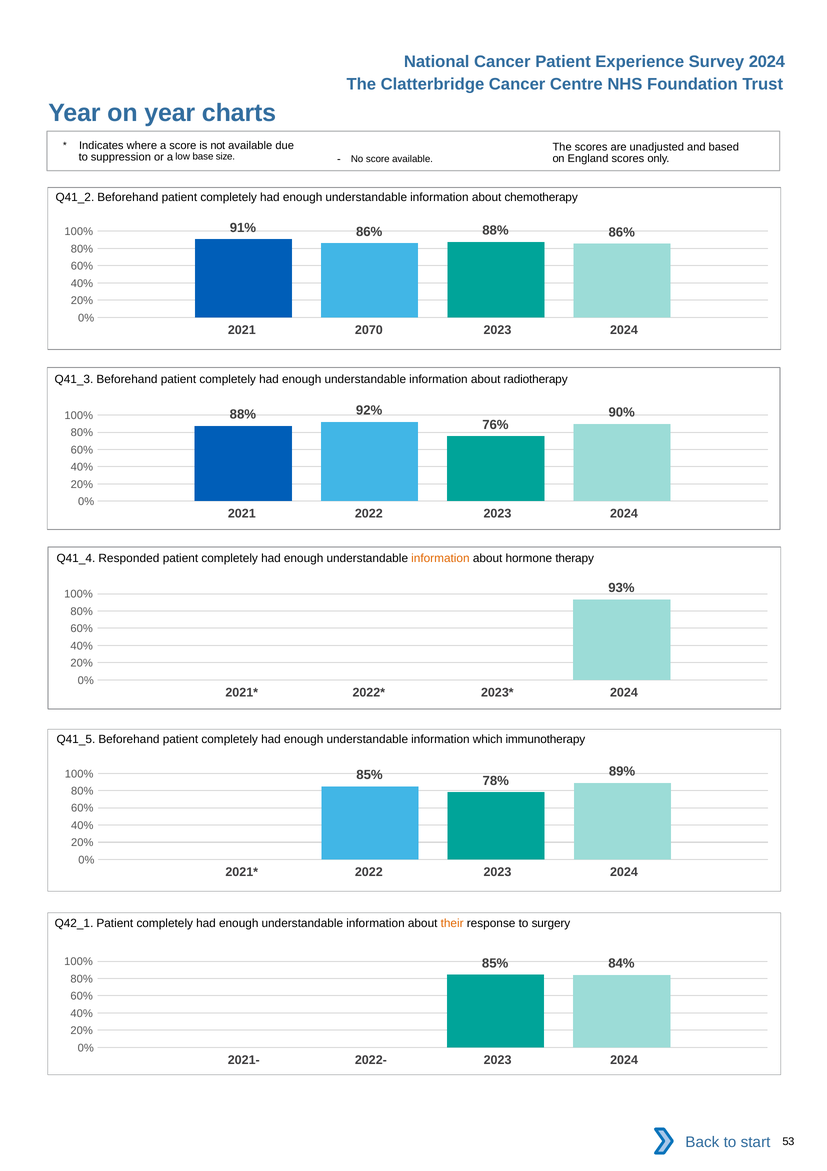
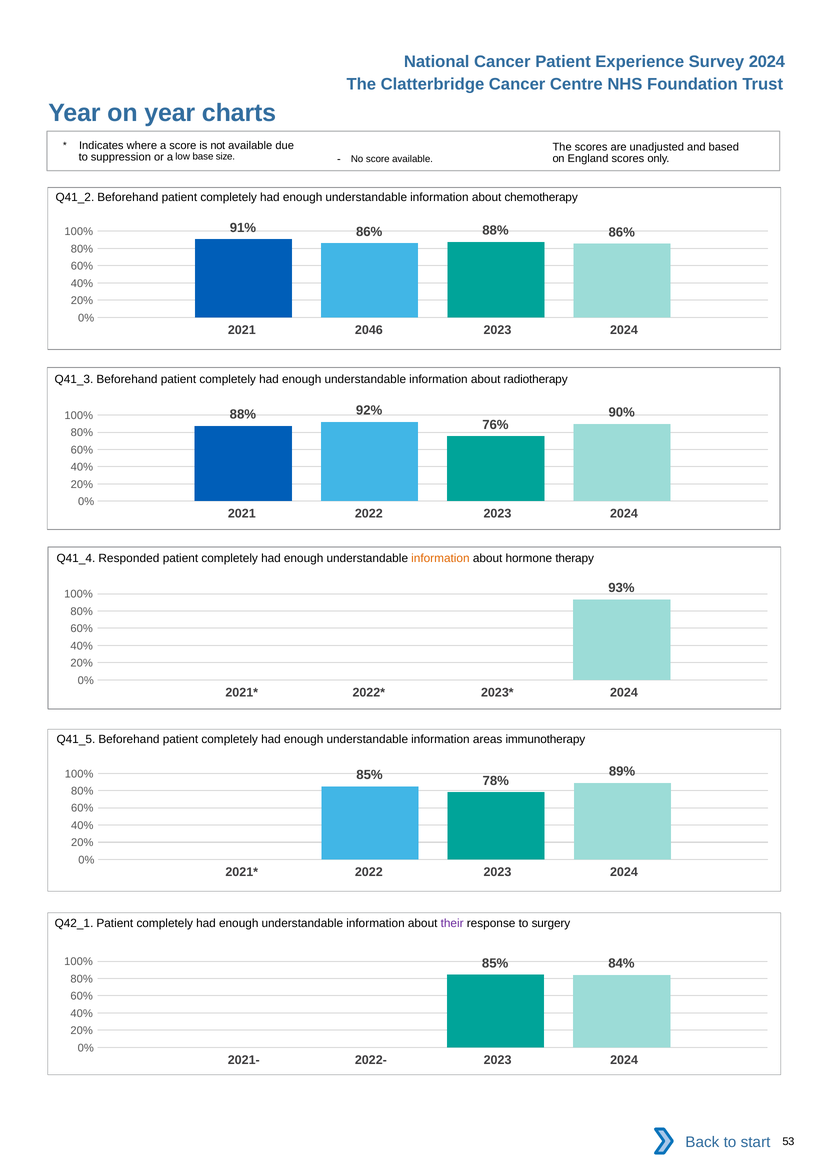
2070: 2070 -> 2046 (369, 330)
which: which -> areas (488, 739)
their colour: orange -> purple (452, 923)
